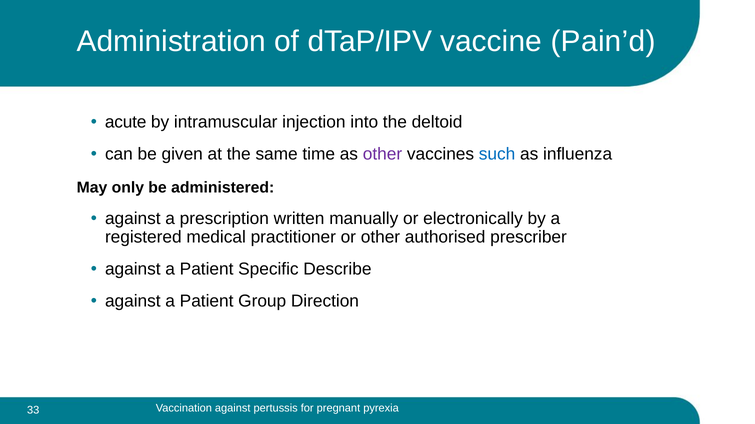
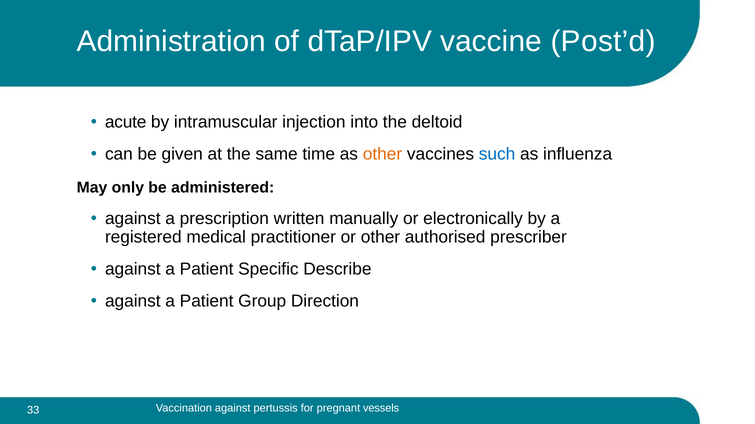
Pain’d: Pain’d -> Post’d (603, 42)
other colour: purple -> orange (383, 154)
pyrexia: pyrexia -> vessels (381, 409)
